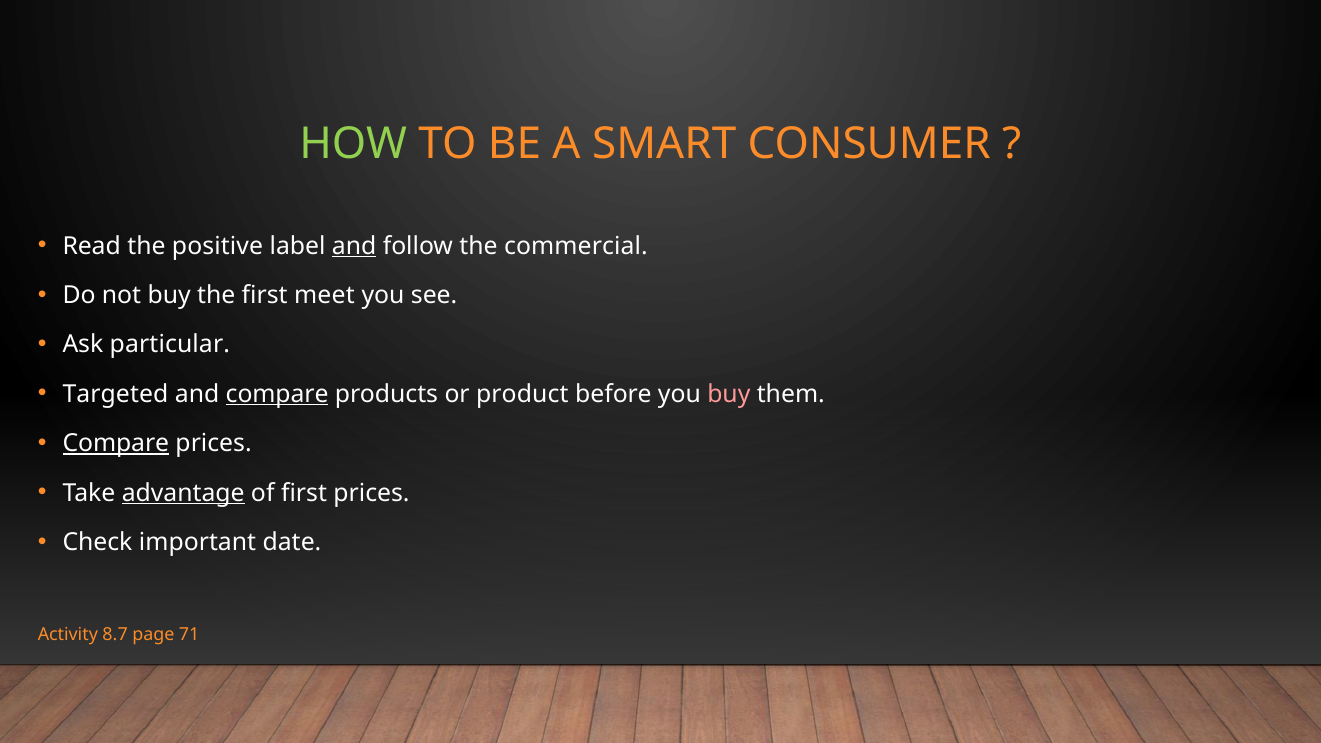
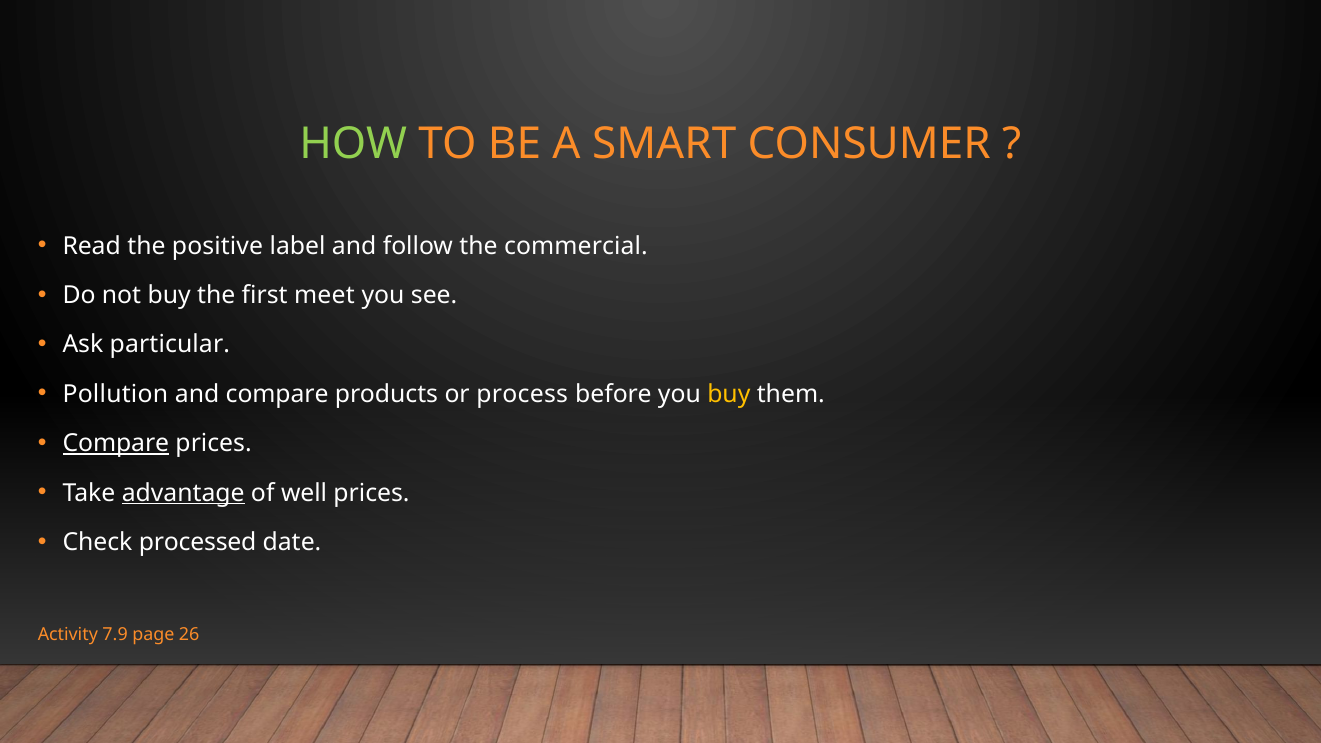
and underline: present -> none (354, 246)
Targeted: Targeted -> Pollution (115, 394)
compare underline: present -> none (277, 394)
product: product -> process (522, 394)
buy colour: pink -> yellow (729, 394)
of first: first -> well (304, 493)
important: important -> processed (198, 542)
8.7: 8.7 -> 7.9 (115, 635)
71: 71 -> 26 (189, 635)
